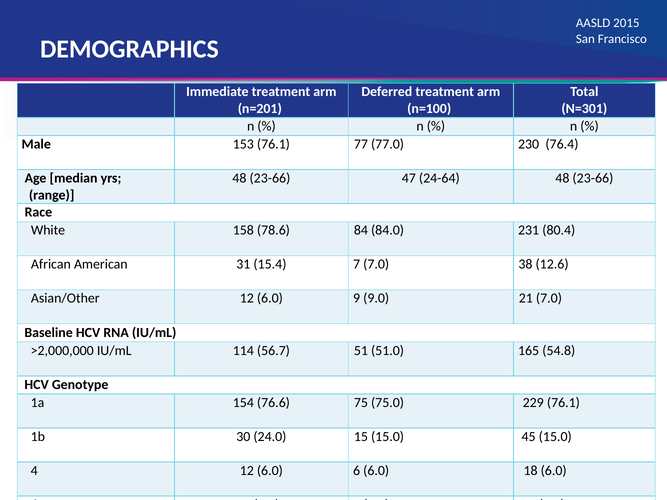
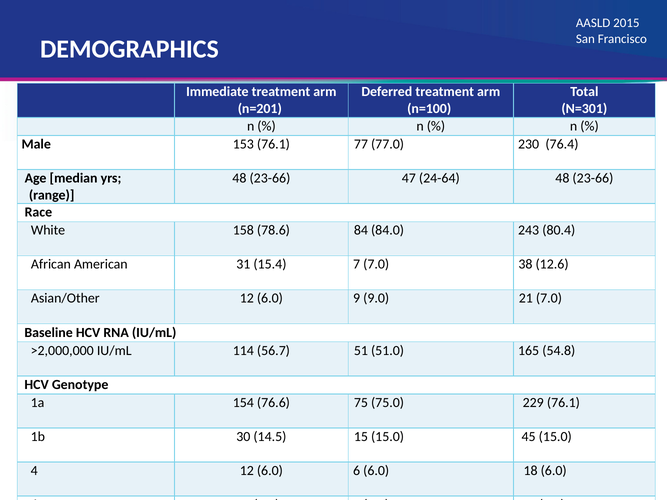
231: 231 -> 243 (529, 230)
24.0: 24.0 -> 14.5 (270, 437)
